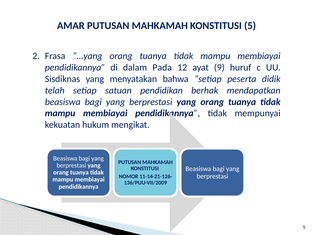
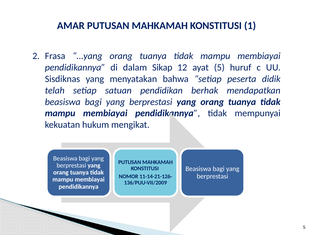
KONSTITUSI 5: 5 -> 1 (250, 26)
Pada: Pada -> Sikap (162, 67)
ayat 9: 9 -> 5 (219, 67)
